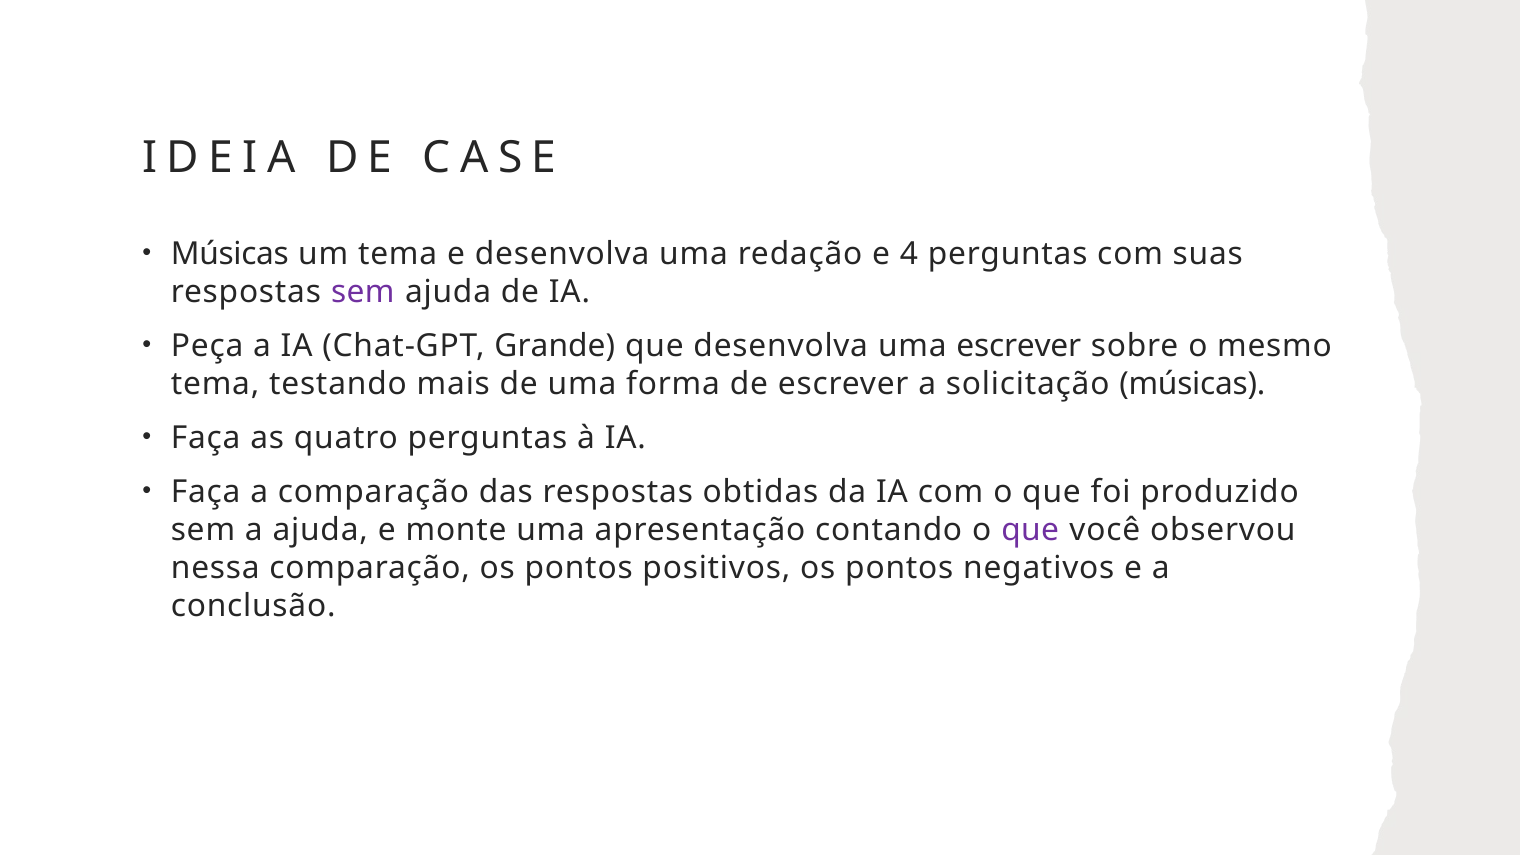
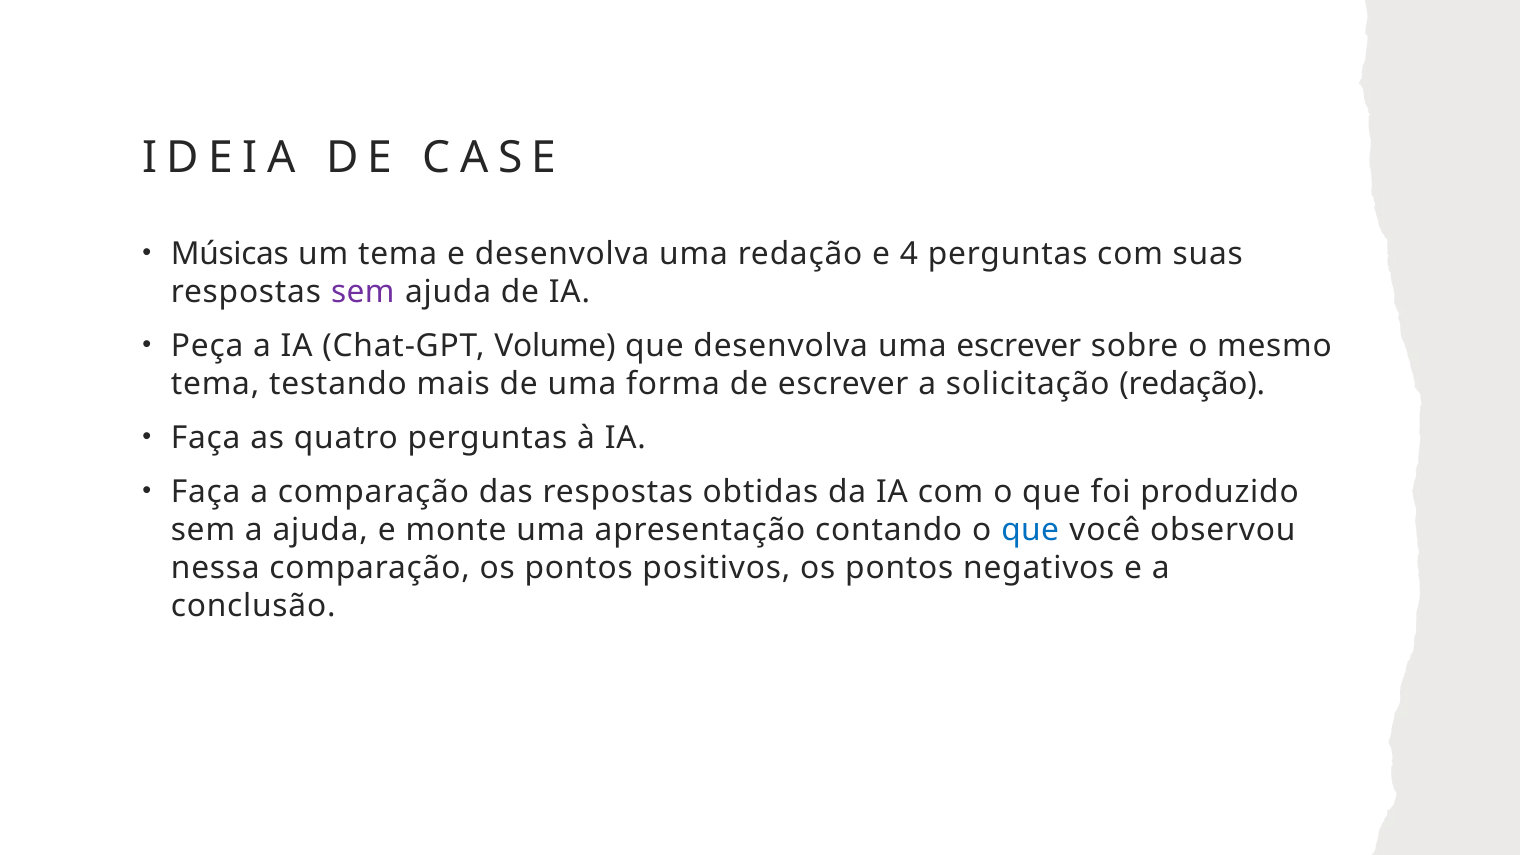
Grande: Grande -> Volume (555, 346)
solicitação músicas: músicas -> redação (1192, 384)
que colour: purple -> blue (1030, 530)
